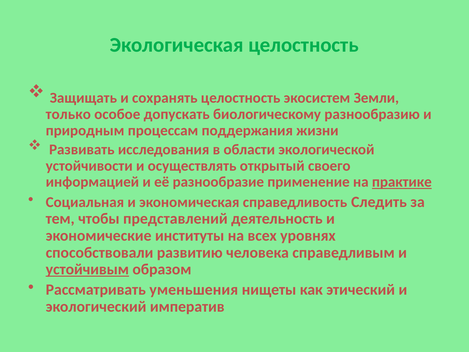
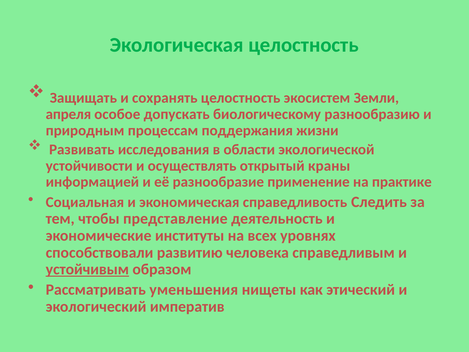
только: только -> апреля (68, 114)
своего: своего -> краны (329, 166)
практике underline: present -> none (402, 182)
представлений: представлений -> представление (175, 219)
